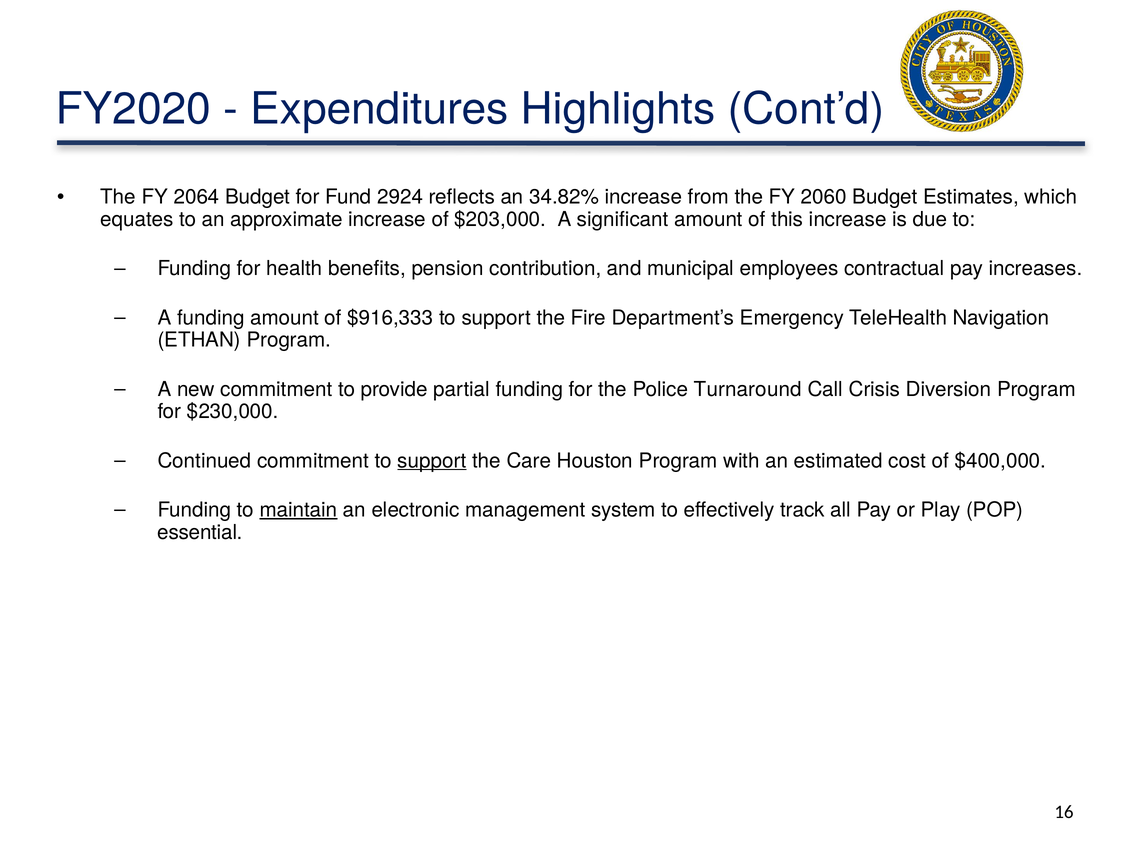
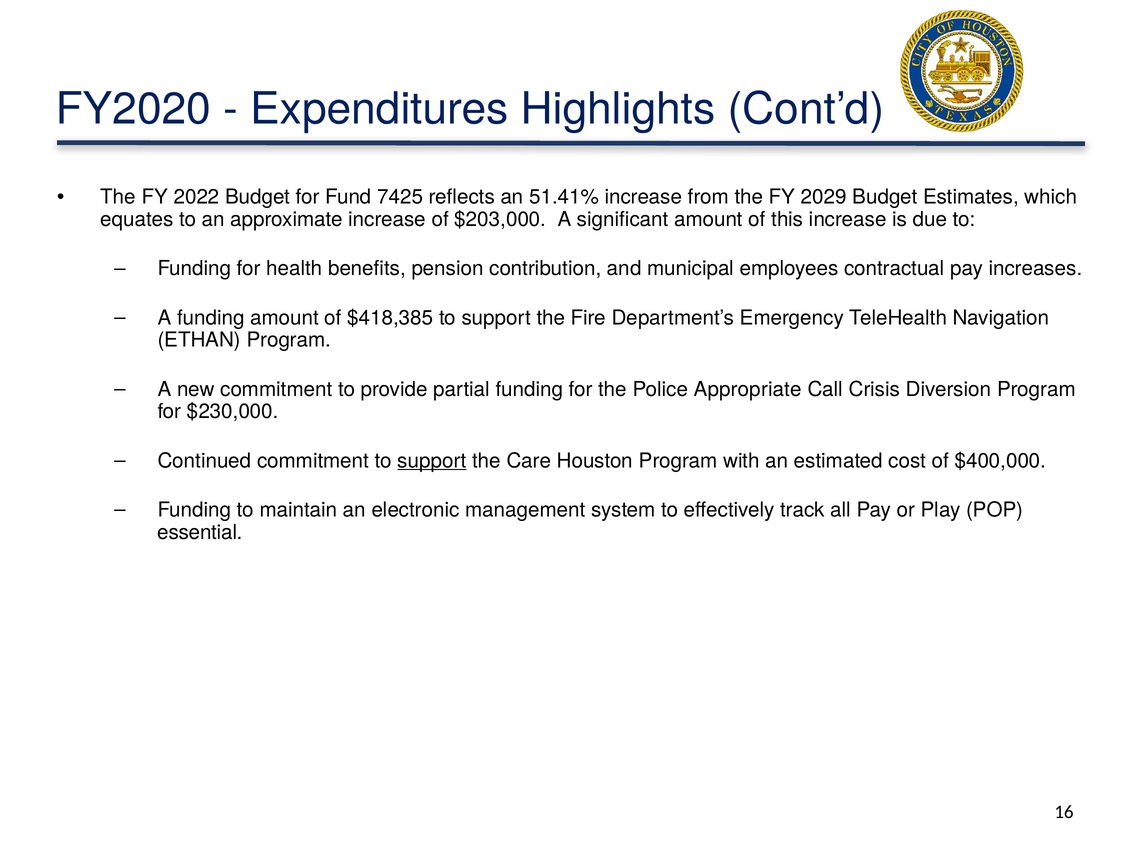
2064: 2064 -> 2022 (197, 197)
2924: 2924 -> 7425 (400, 197)
34.82%: 34.82% -> 51.41% (564, 197)
2060: 2060 -> 2029 (824, 197)
$916,333: $916,333 -> $418,385 (390, 318)
Turnaround: Turnaround -> Appropriate (748, 389)
maintain underline: present -> none (298, 510)
